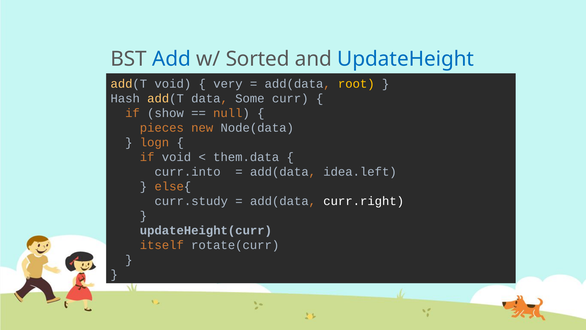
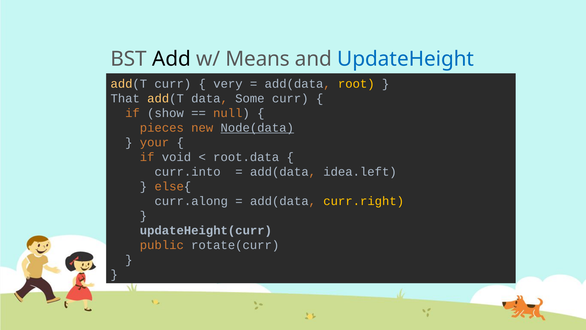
Add colour: blue -> black (172, 59)
Sorted: Sorted -> Means (258, 59)
add(T void: void -> curr (173, 84)
Hash: Hash -> That (125, 98)
Node(data underline: none -> present (257, 128)
logn: logn -> your (154, 142)
them.data: them.data -> root.data (246, 157)
curr.study: curr.study -> curr.along (191, 201)
curr.right colour: white -> yellow (364, 201)
itself: itself -> public (162, 245)
